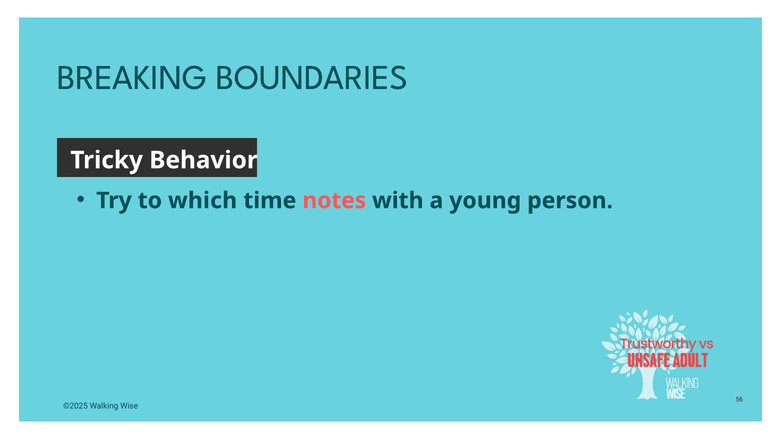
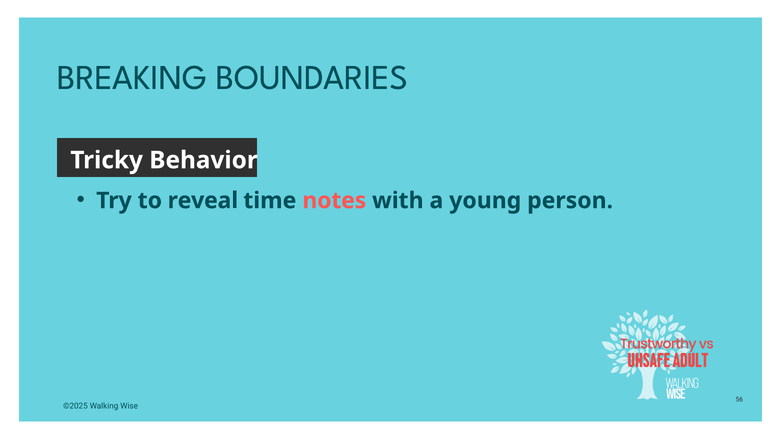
which: which -> reveal (203, 200)
